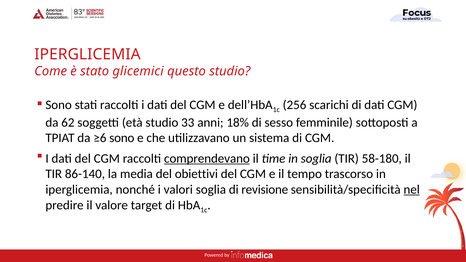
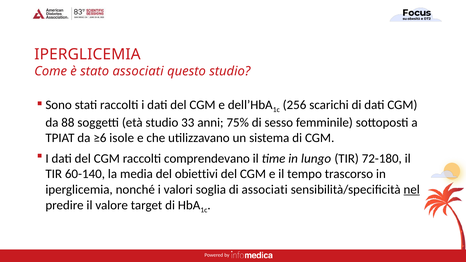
stato glicemici: glicemici -> associati (138, 71)
62: 62 -> 88 (68, 123)
18%: 18% -> 75% (238, 123)
sono: sono -> isole (122, 138)
comprendevano underline: present -> none (207, 158)
in soglia: soglia -> lungo (316, 158)
58-180: 58-180 -> 72-180 (382, 158)
86-140: 86-140 -> 60-140 (85, 174)
di revisione: revisione -> associati (265, 190)
